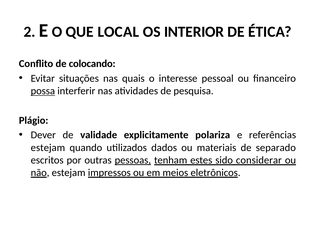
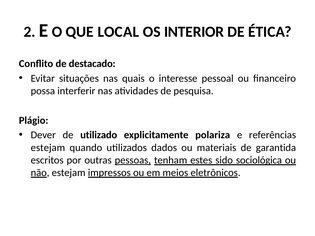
colocando: colocando -> destacado (92, 64)
possa underline: present -> none (43, 91)
validade: validade -> utilizado (99, 135)
separado: separado -> garantida (276, 148)
considerar: considerar -> sociológica (259, 160)
